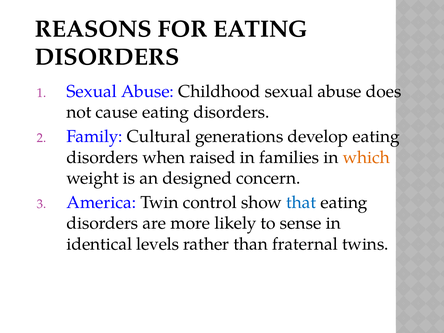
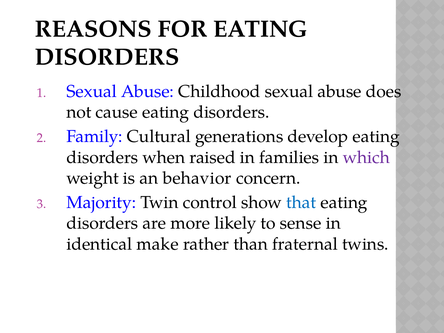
which colour: orange -> purple (366, 157)
designed: designed -> behavior (197, 178)
America: America -> Majority (101, 203)
levels: levels -> make (158, 244)
